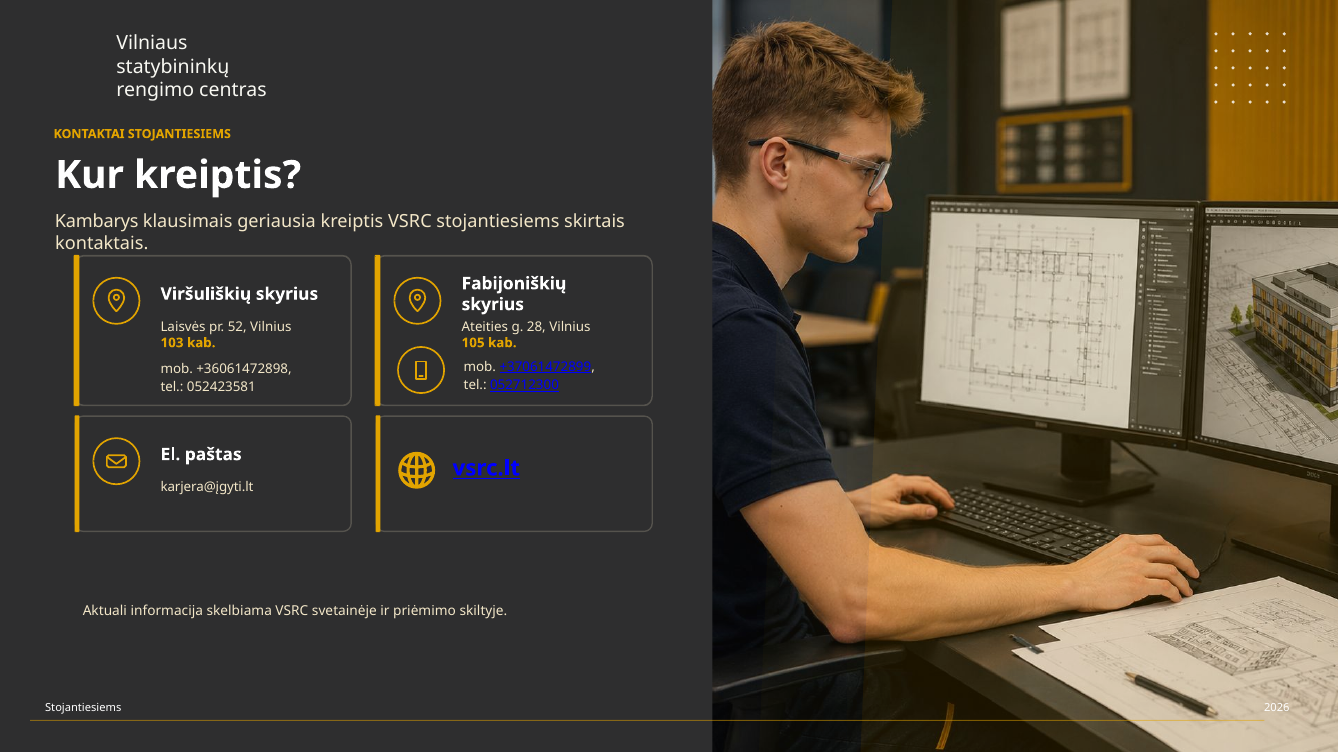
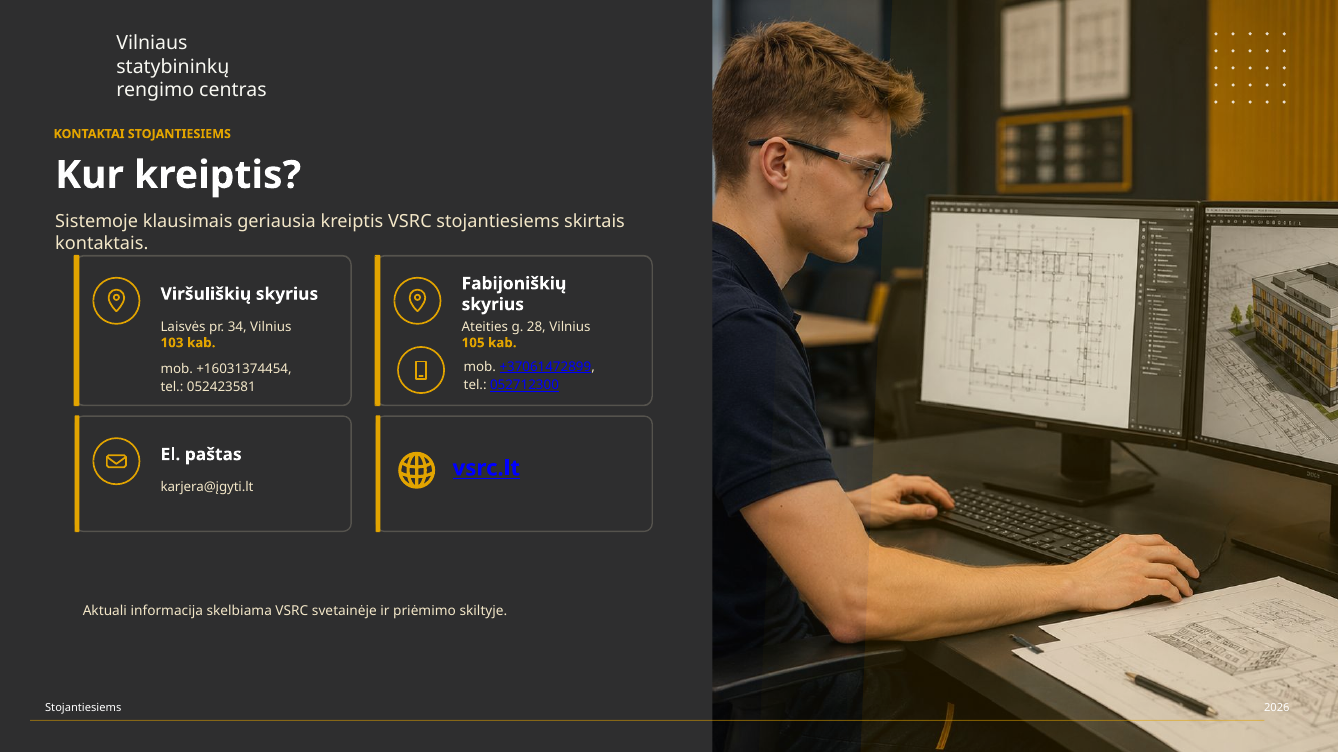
Kambarys: Kambarys -> Sistemoje (97, 222)
52: 52 -> 34 (237, 327)
+36061472898: +36061472898 -> +16031374454 (244, 369)
